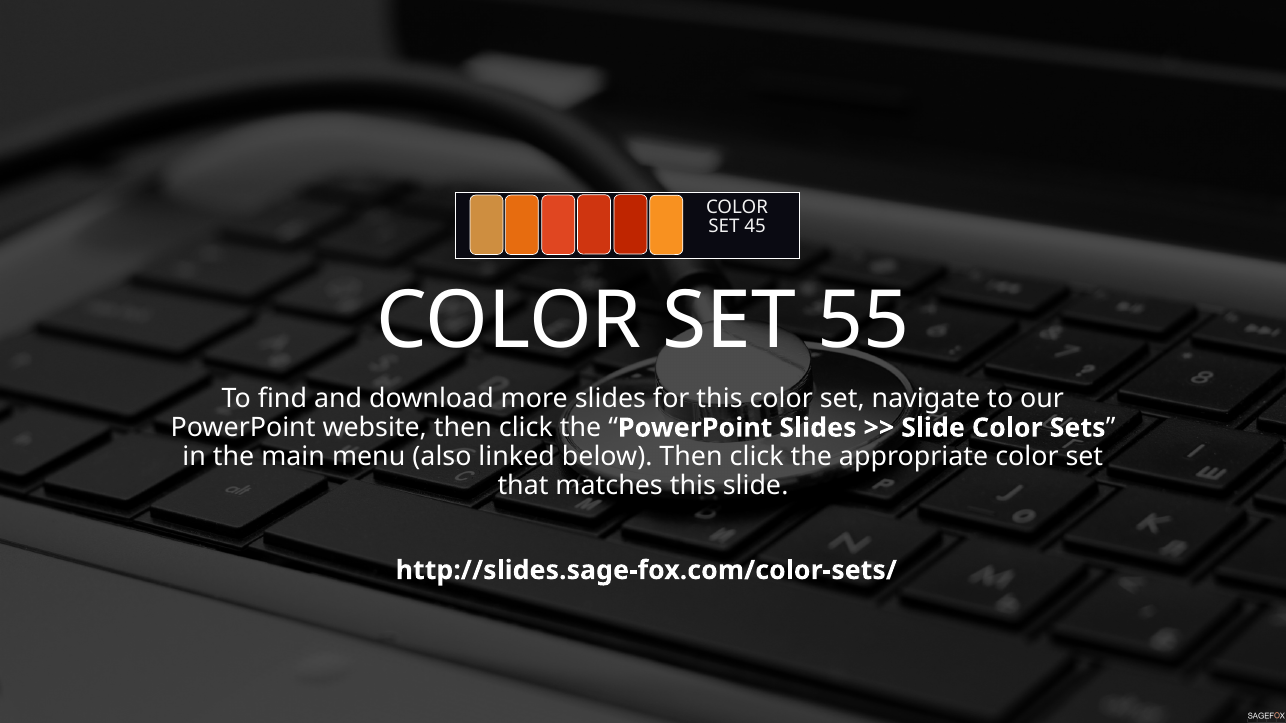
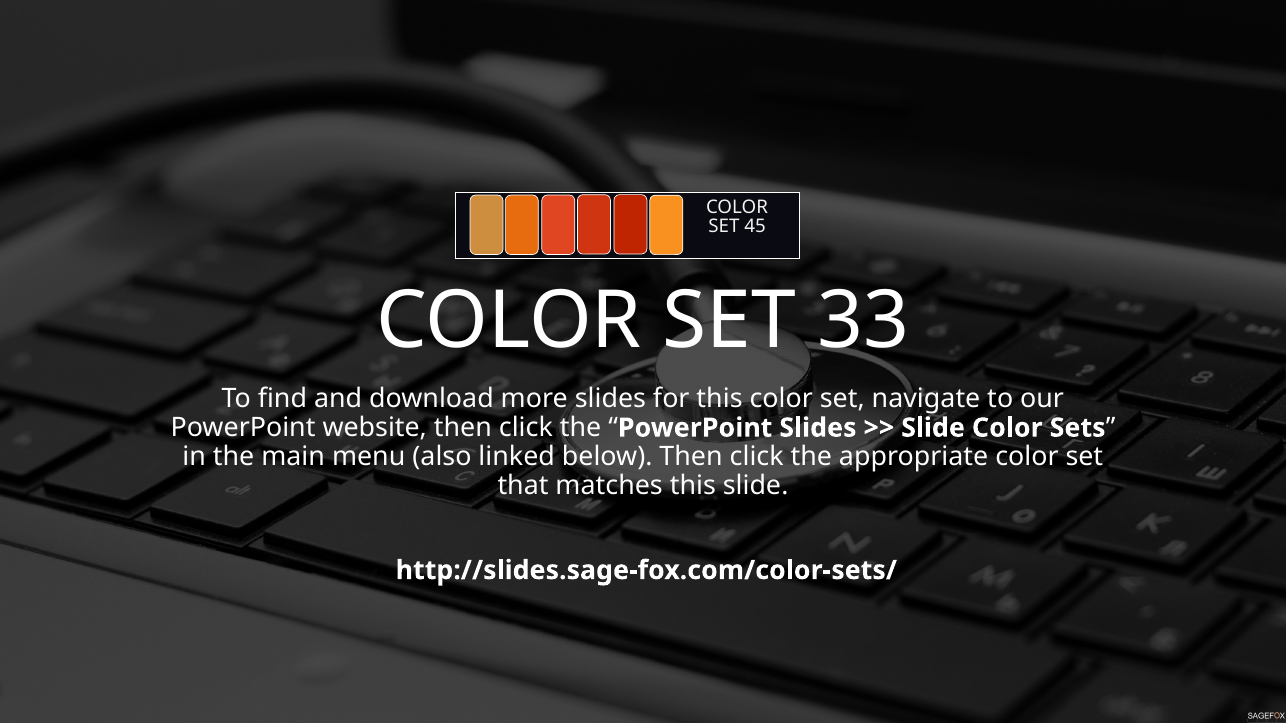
55: 55 -> 33 (863, 321)
